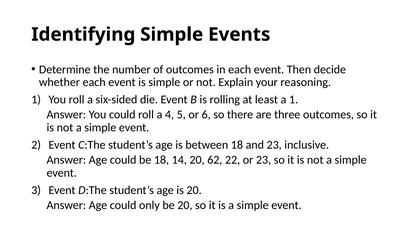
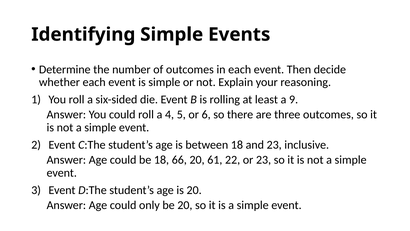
a 1: 1 -> 9 (294, 99)
14: 14 -> 66 (179, 160)
62: 62 -> 61 (215, 160)
